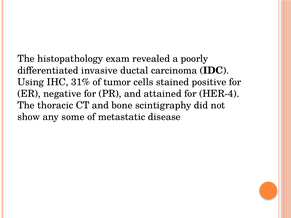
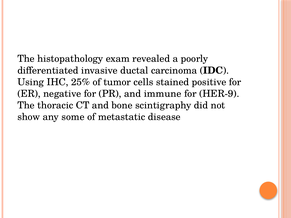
31%: 31% -> 25% (81, 82)
attained: attained -> immune (163, 94)
HER-4: HER-4 -> HER-9 (219, 94)
